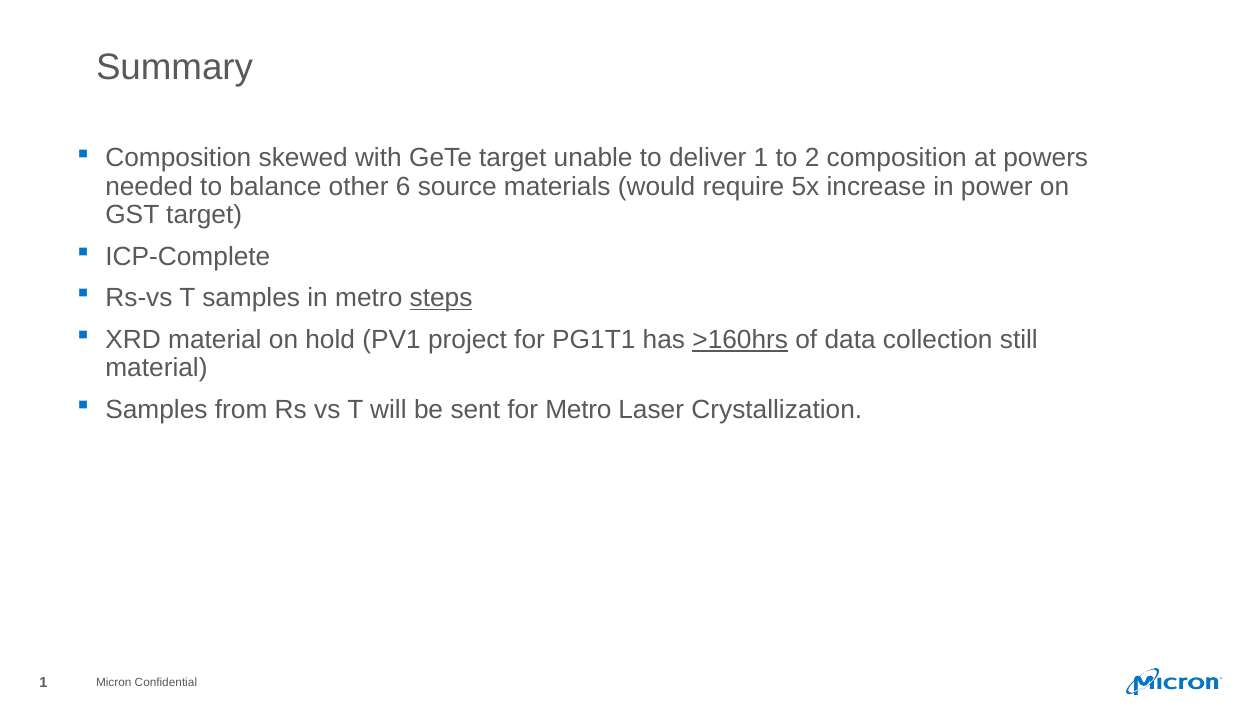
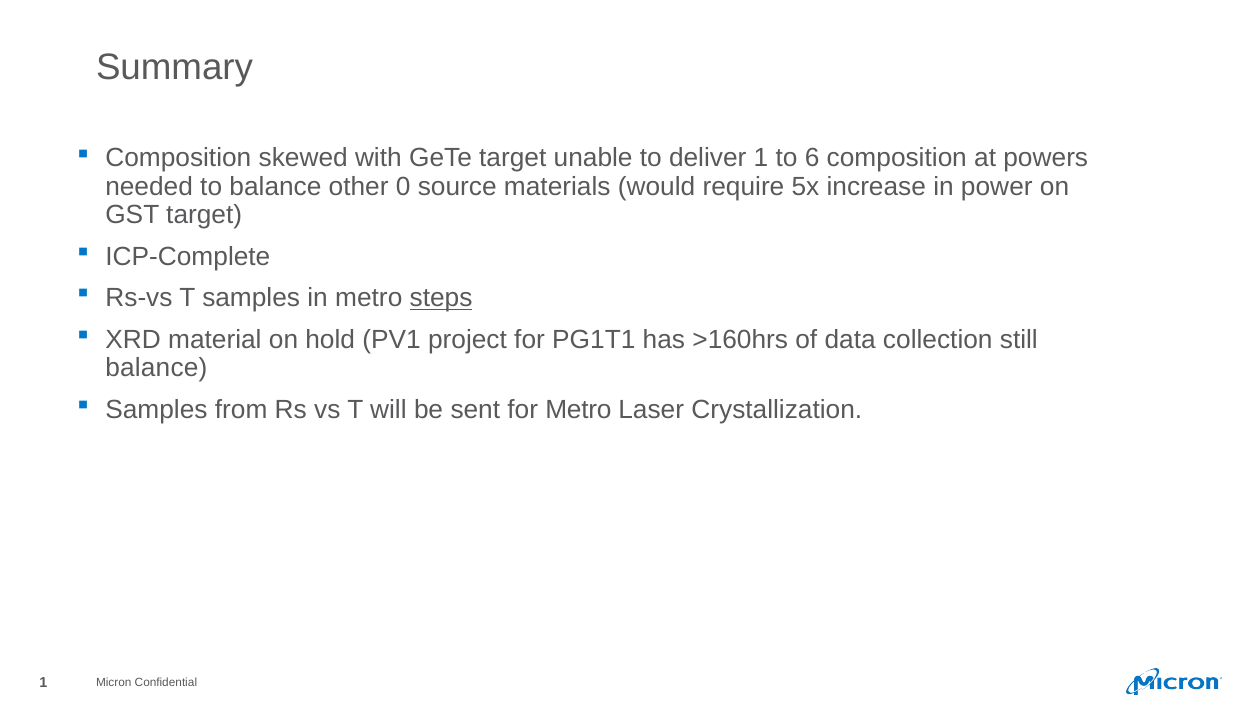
2: 2 -> 6 (812, 158)
6: 6 -> 0 (403, 187)
>160hrs underline: present -> none (740, 339)
material: material -> balance (156, 368)
